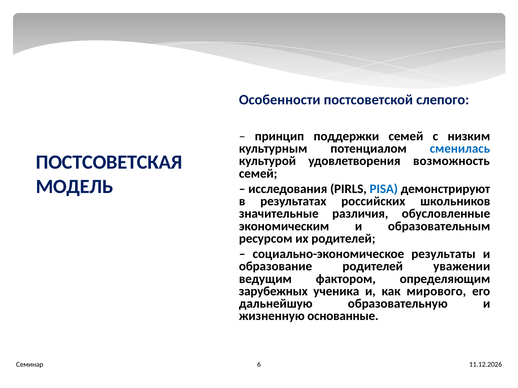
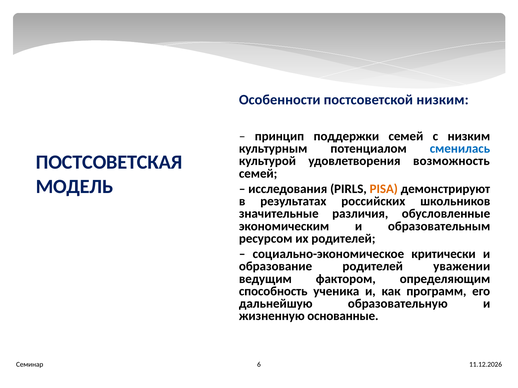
постсоветской слепого: слепого -> низким (443, 100)
PISA colour: blue -> orange (384, 189)
результаты: результаты -> критически (444, 254)
зарубежных: зарубежных -> способность (273, 292)
мирового: мирового -> программ (436, 292)
